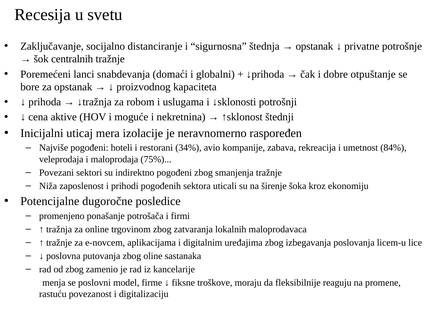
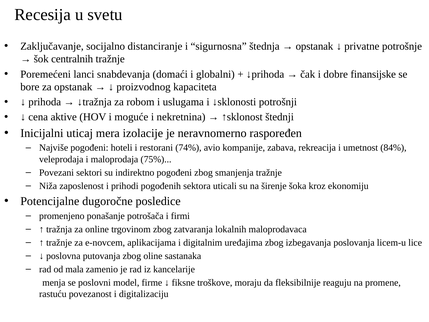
otpuštanje: otpuštanje -> finansijske (373, 74)
34%: 34% -> 74% (188, 148)
od zbog: zbog -> mala (74, 269)
